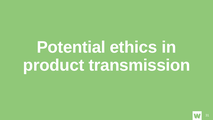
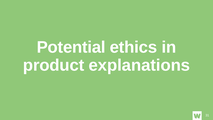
transmission: transmission -> explanations (139, 65)
